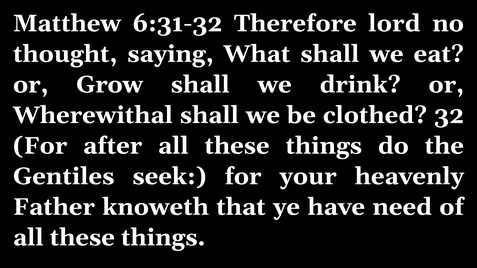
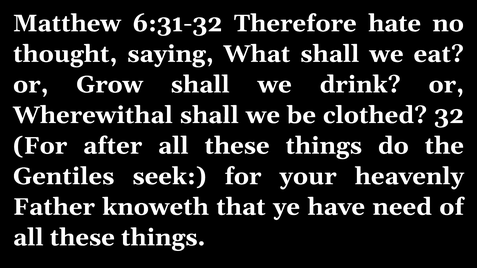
lord: lord -> hate (395, 23)
